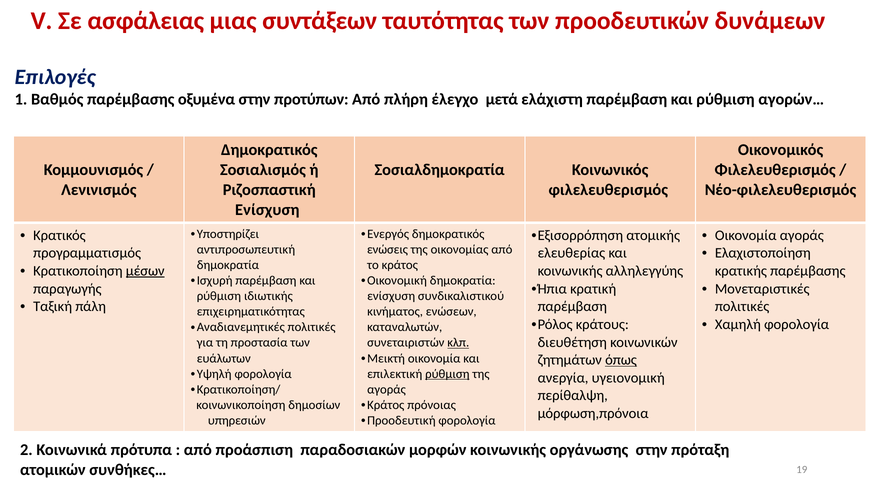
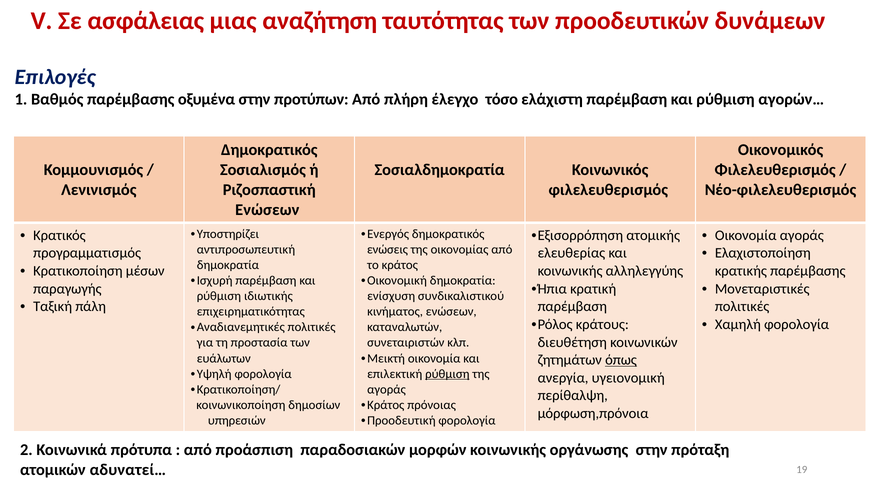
συντάξεων: συντάξεων -> αναζήτηση (320, 21)
μετά: μετά -> τόσο (502, 99)
Ενίσχυση: Ενίσχυση -> Ενώσεων (267, 210)
μέσων underline: present -> none (145, 271)
κλπ underline: present -> none (458, 343)
συνθήκες…: συνθήκες… -> αδυνατεί… (128, 469)
